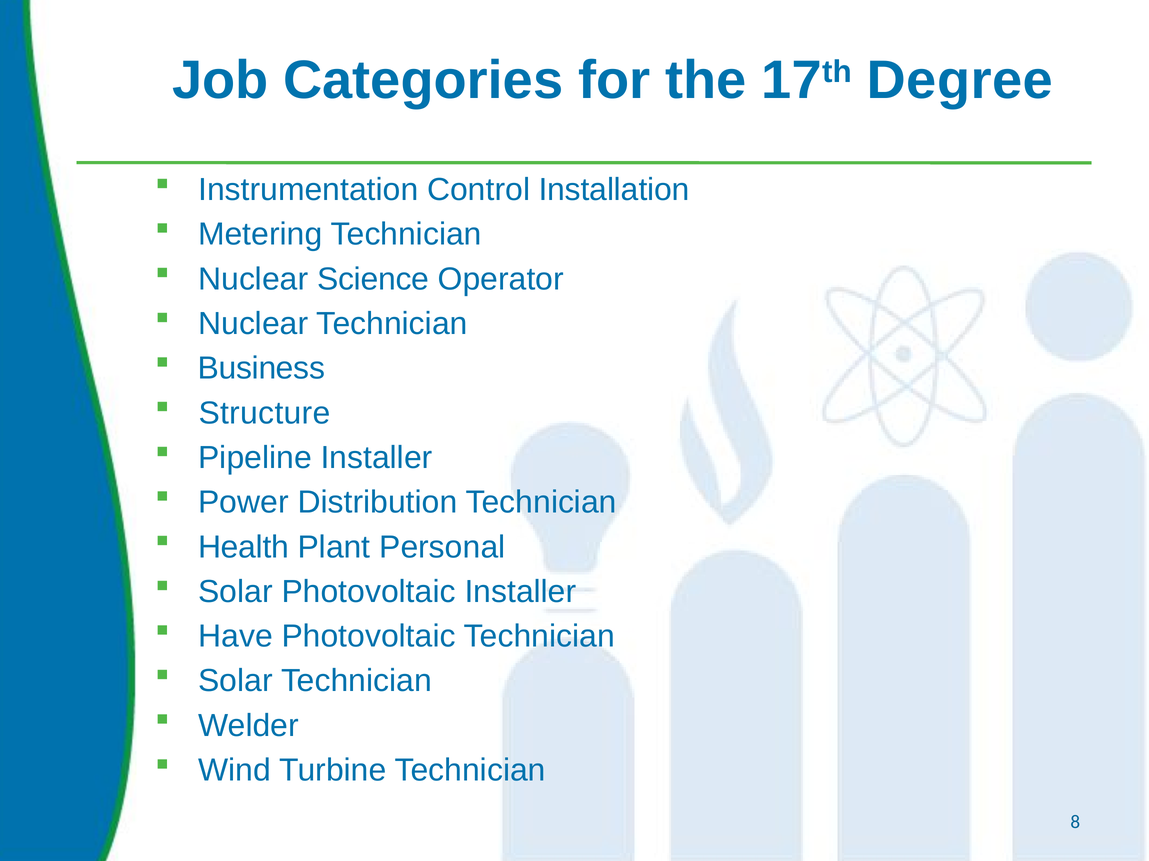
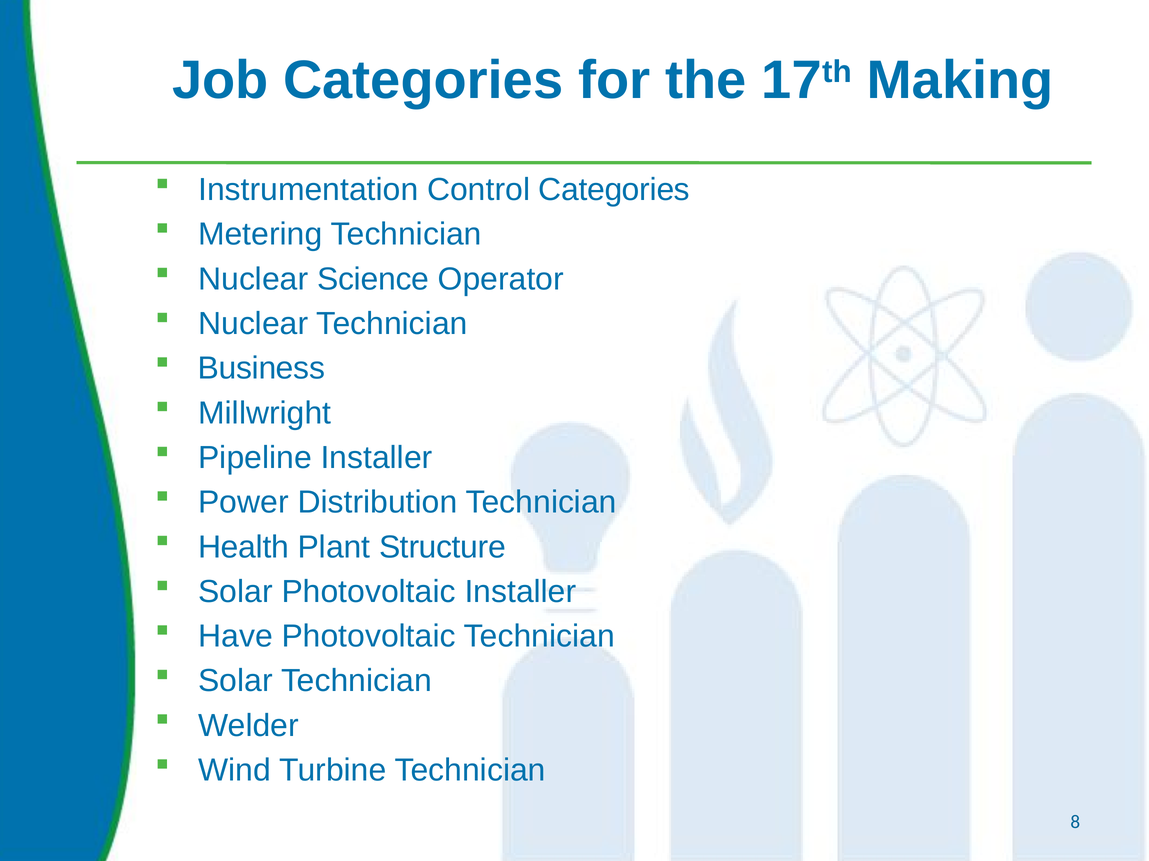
Degree: Degree -> Making (960, 80)
Control Installation: Installation -> Categories (614, 190)
Structure: Structure -> Millwright (265, 413)
Personal: Personal -> Structure (442, 547)
